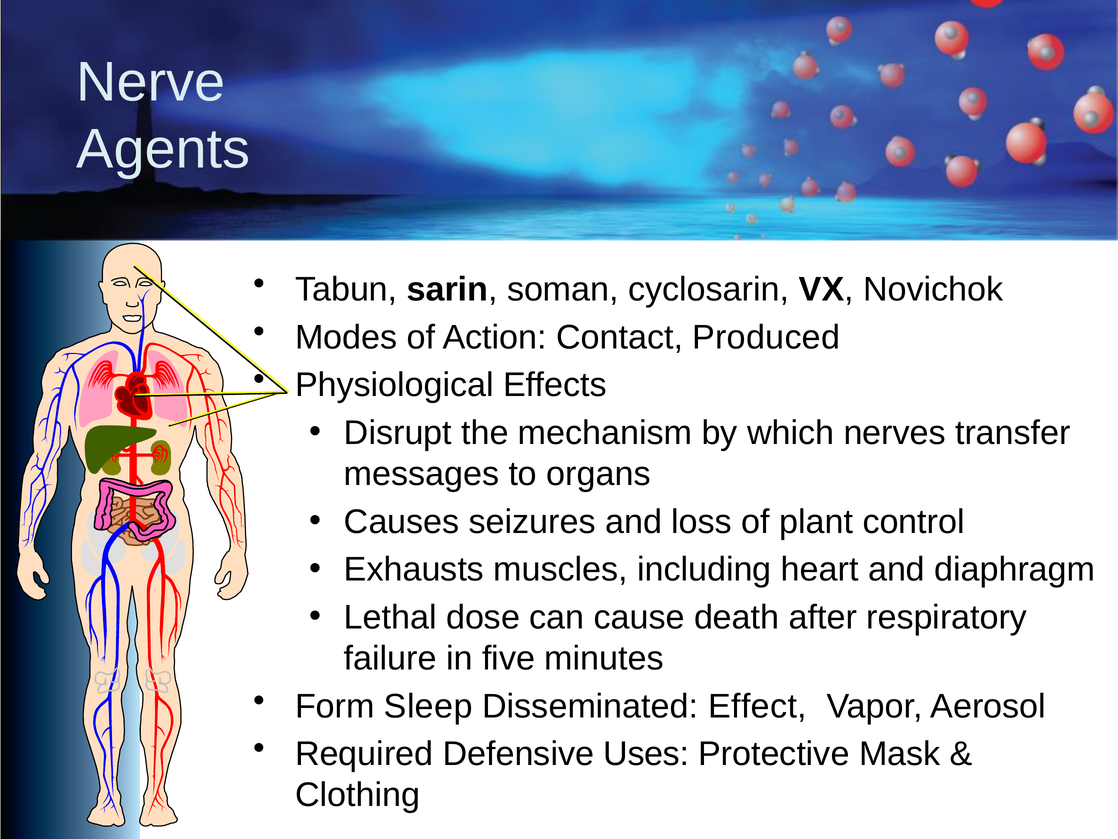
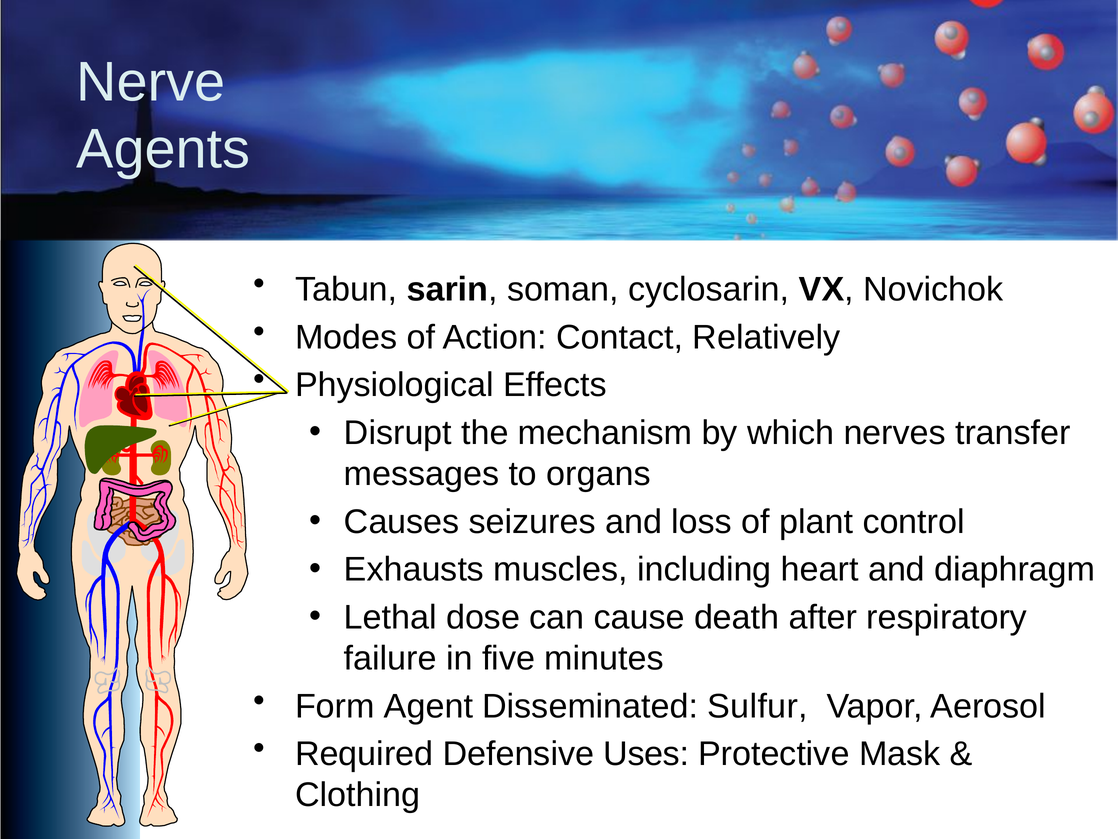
Produced: Produced -> Relatively (766, 337)
Sleep: Sleep -> Agent (428, 706)
Effect: Effect -> Sulfur (758, 706)
